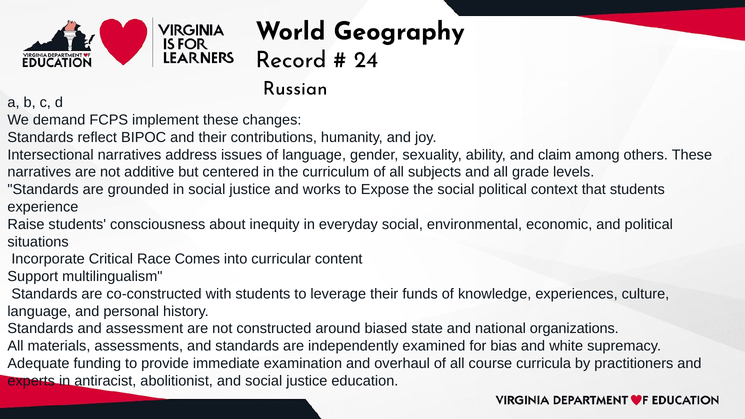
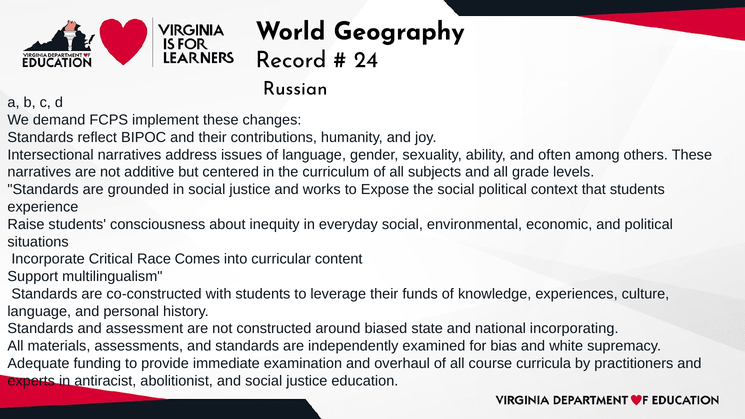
claim: claim -> often (555, 155)
organizations: organizations -> incorporating (574, 329)
